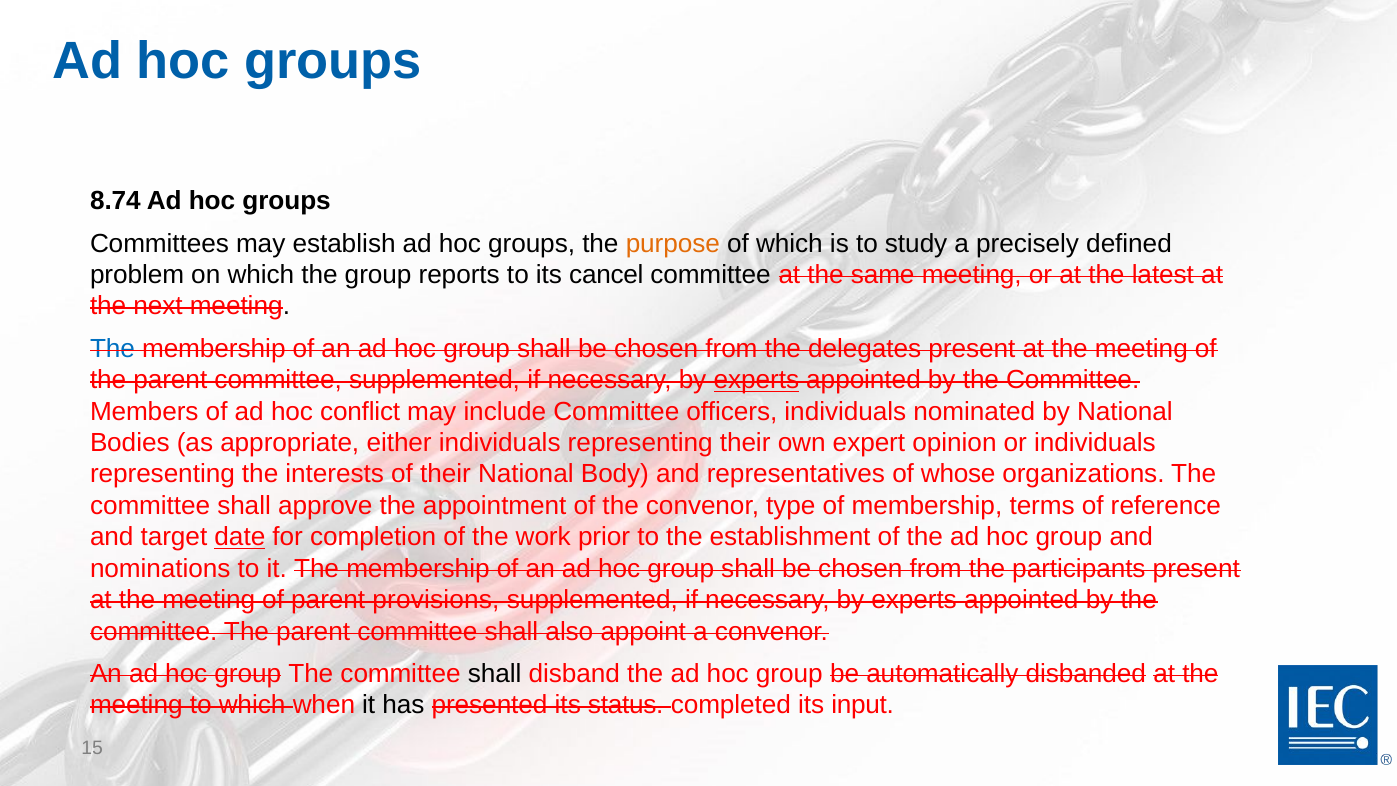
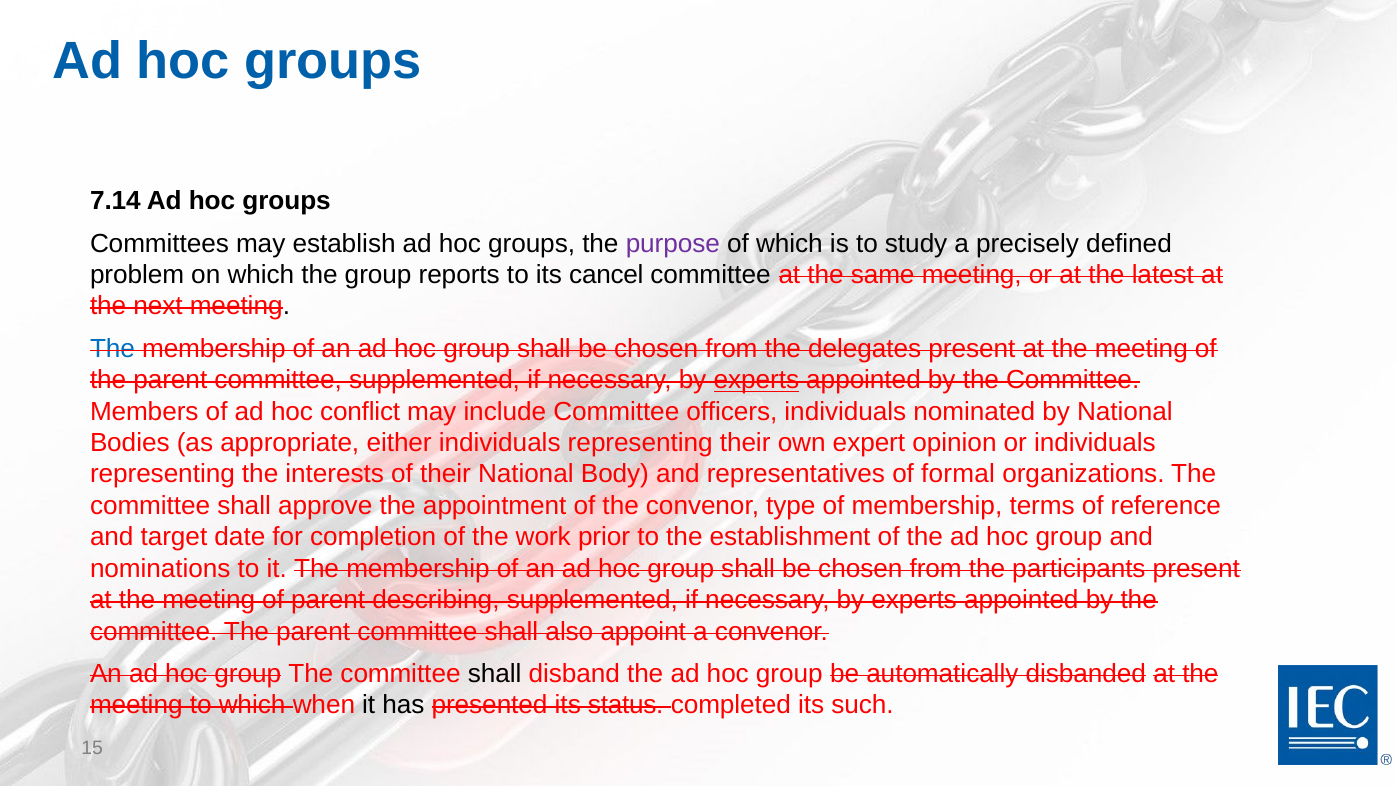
8.74: 8.74 -> 7.14 (115, 200)
purpose colour: orange -> purple (673, 243)
whose: whose -> formal (958, 474)
date underline: present -> none (240, 537)
provisions: provisions -> describing (436, 600)
input: input -> such (862, 705)
